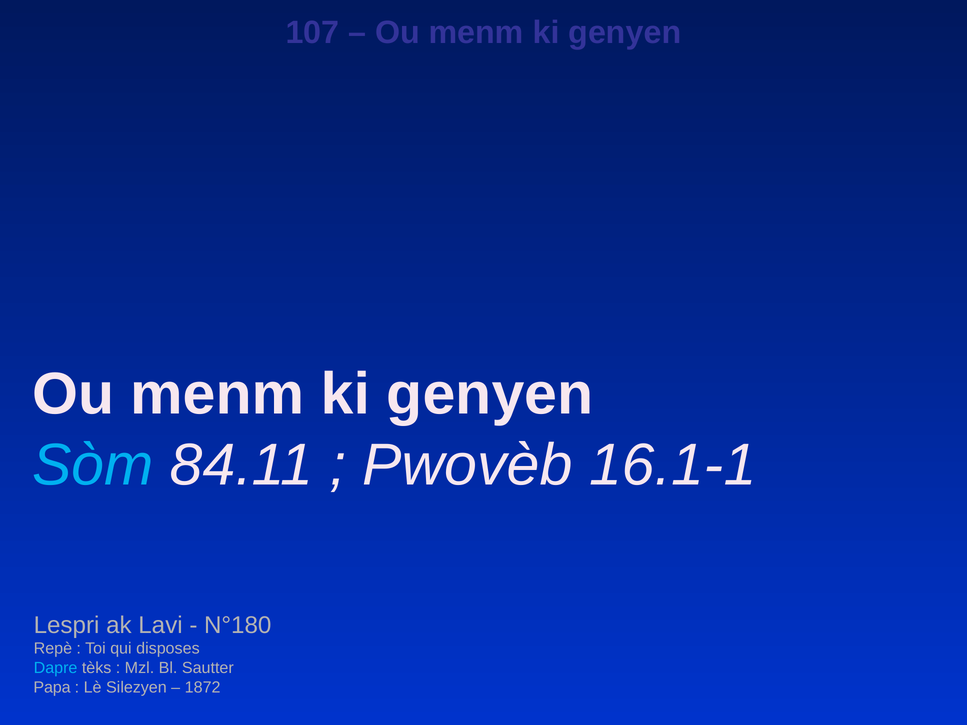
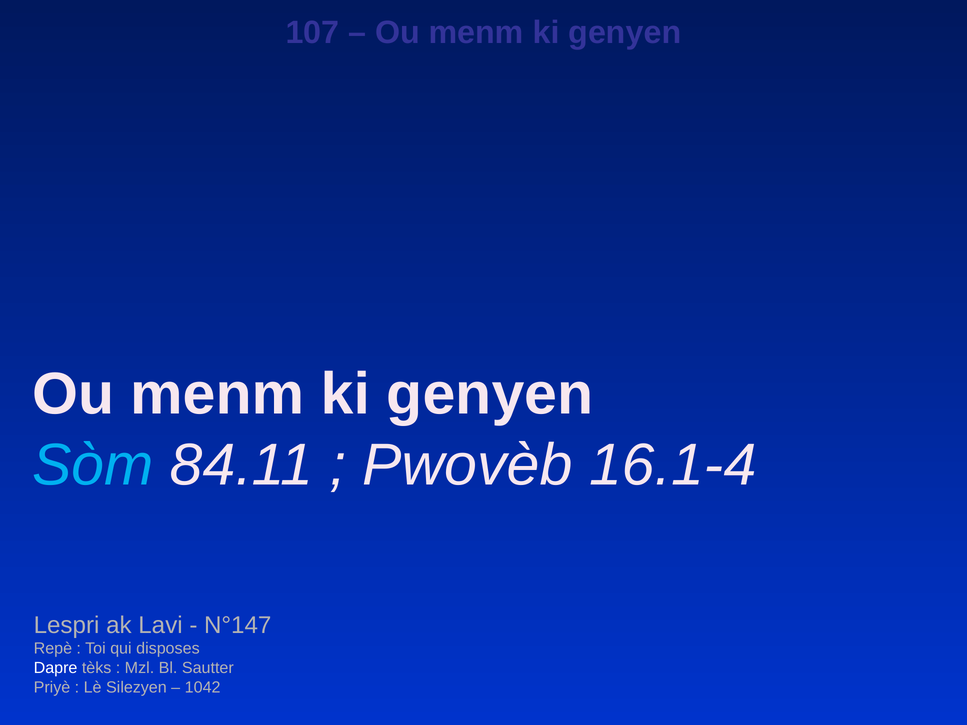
16.1-1: 16.1-1 -> 16.1-4 (673, 465)
N°180: N°180 -> N°147 (238, 625)
Dapre colour: light blue -> white (56, 668)
Papa: Papa -> Priyè (52, 688)
1872: 1872 -> 1042 (203, 688)
